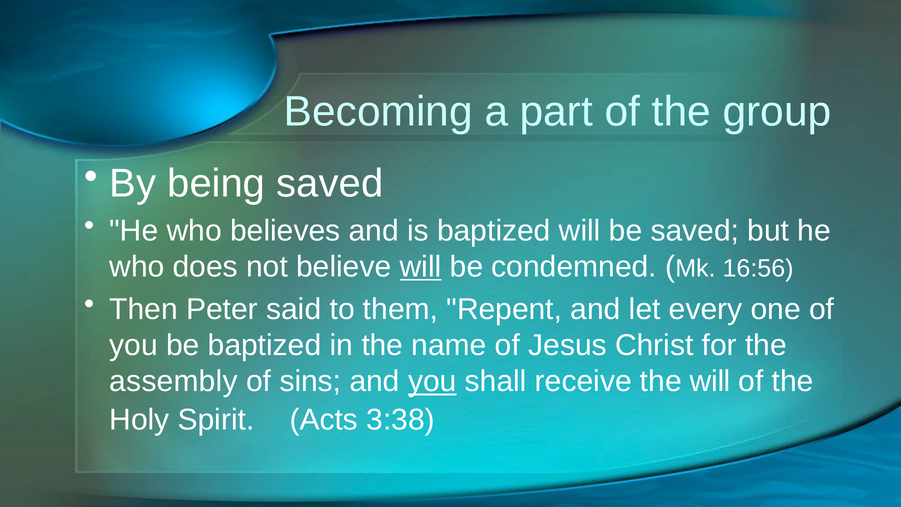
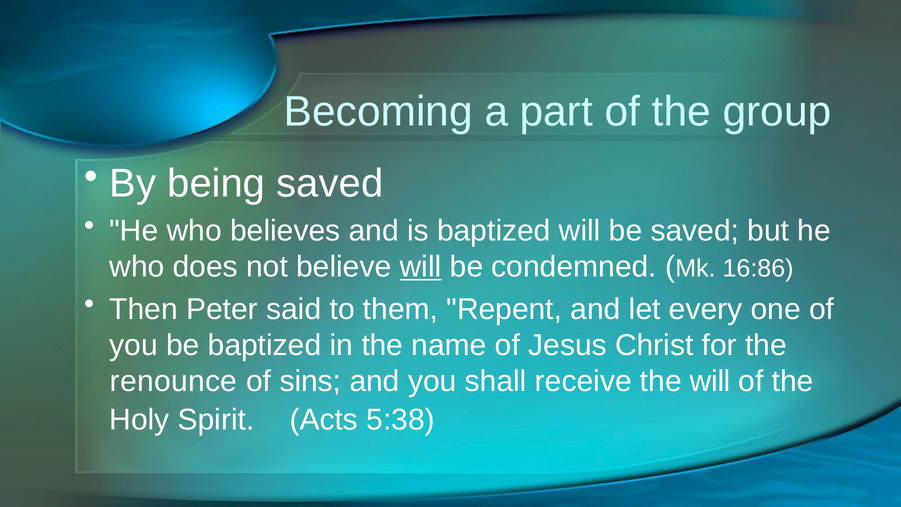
16:56: 16:56 -> 16:86 (758, 268)
assembly: assembly -> renounce (174, 381)
you underline: present -> none (432, 381)
3:38: 3:38 -> 5:38 (401, 420)
